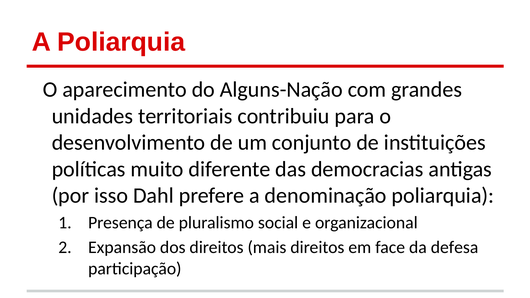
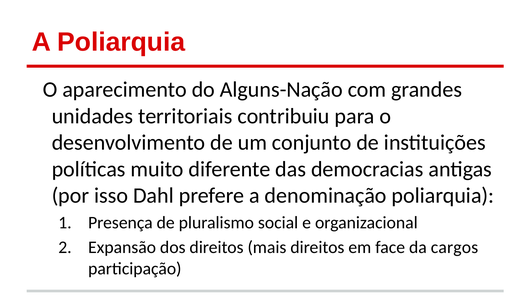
defesa: defesa -> cargos (454, 247)
